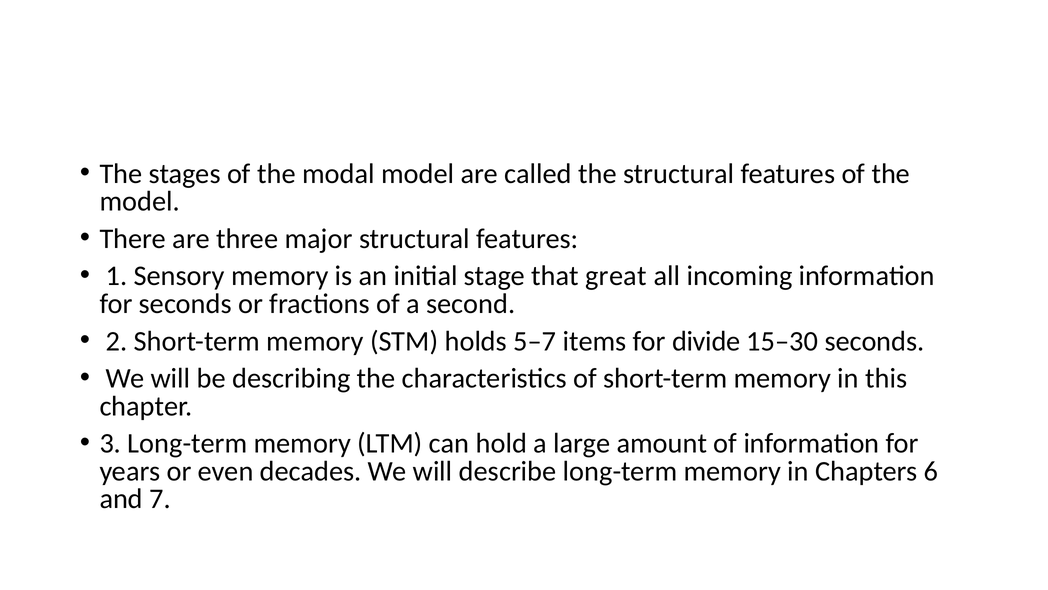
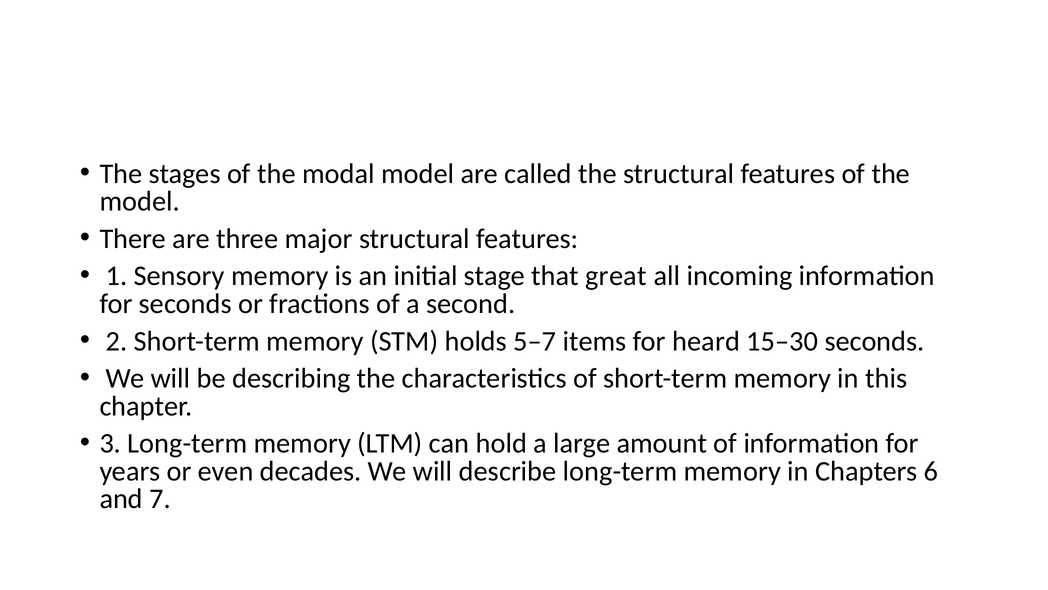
divide: divide -> heard (706, 341)
